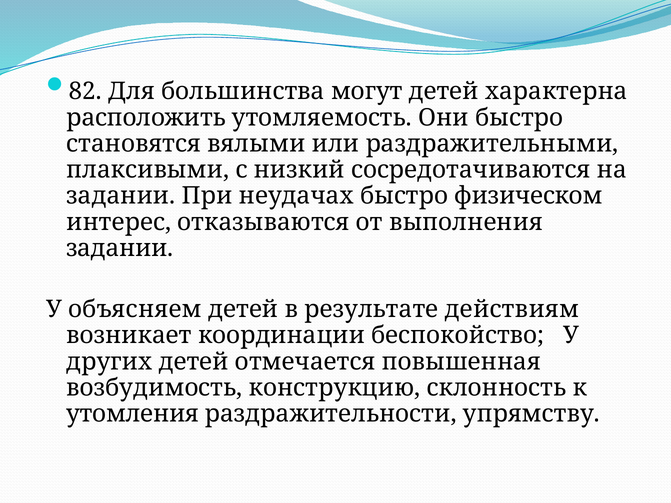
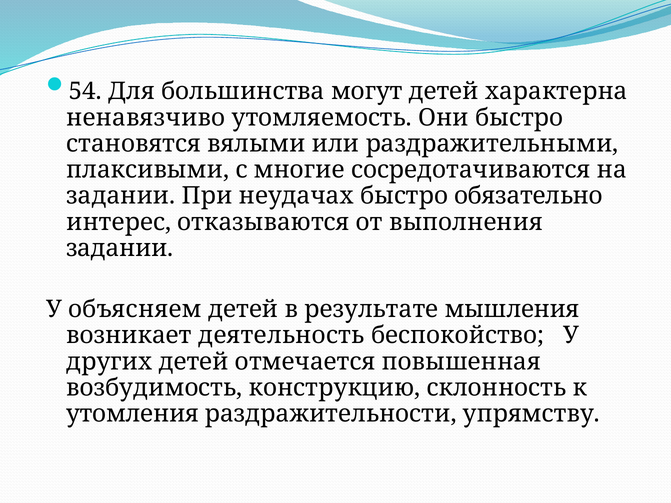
82: 82 -> 54 (85, 91)
расположить: расположить -> ненавязчиво (146, 118)
низкий: низкий -> многие (299, 170)
физическом: физическом -> обязательно (528, 196)
действиям: действиям -> мышления (512, 309)
координации: координации -> деятельность (281, 336)
